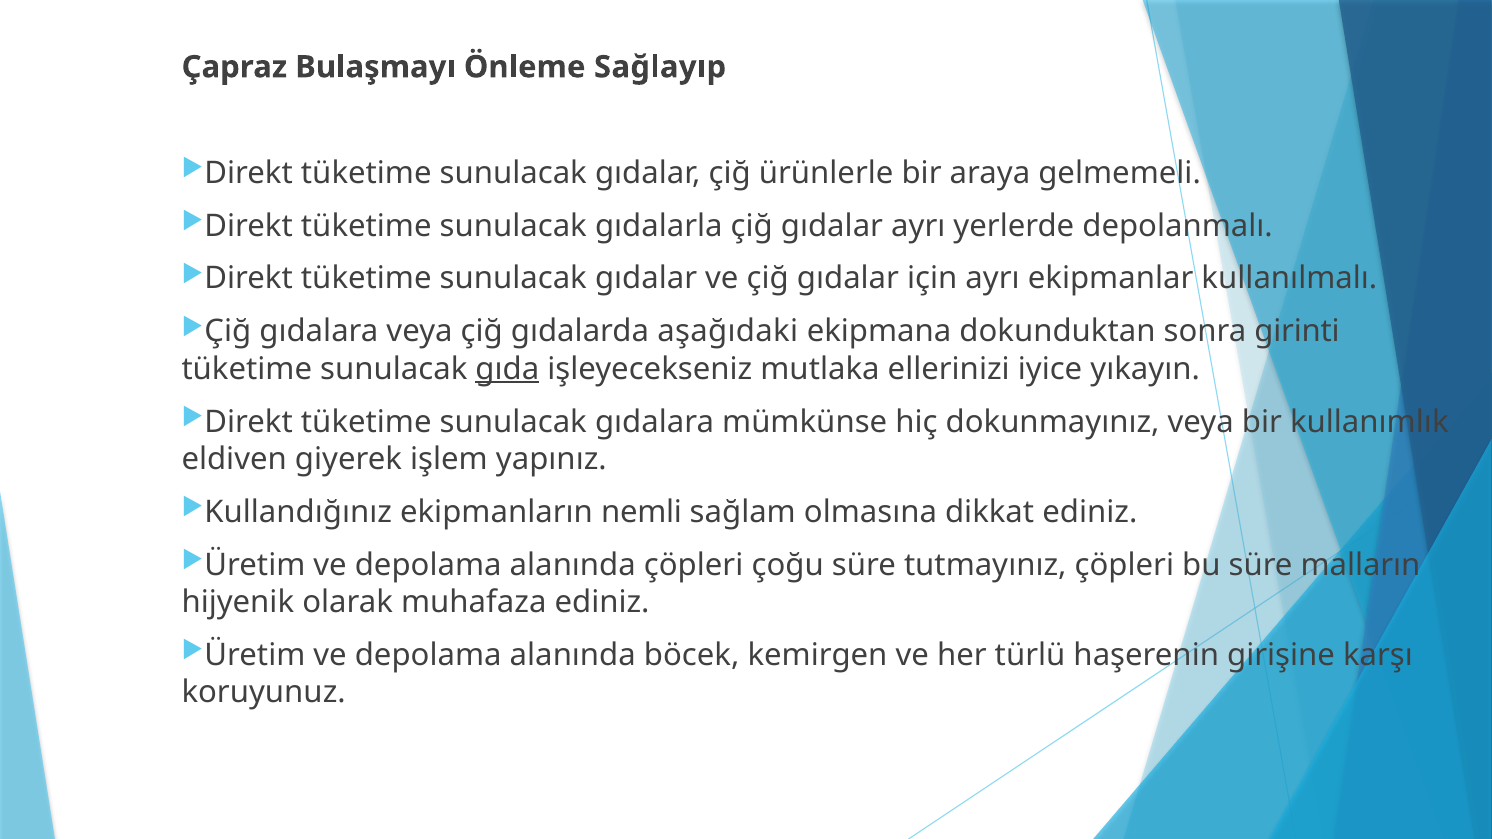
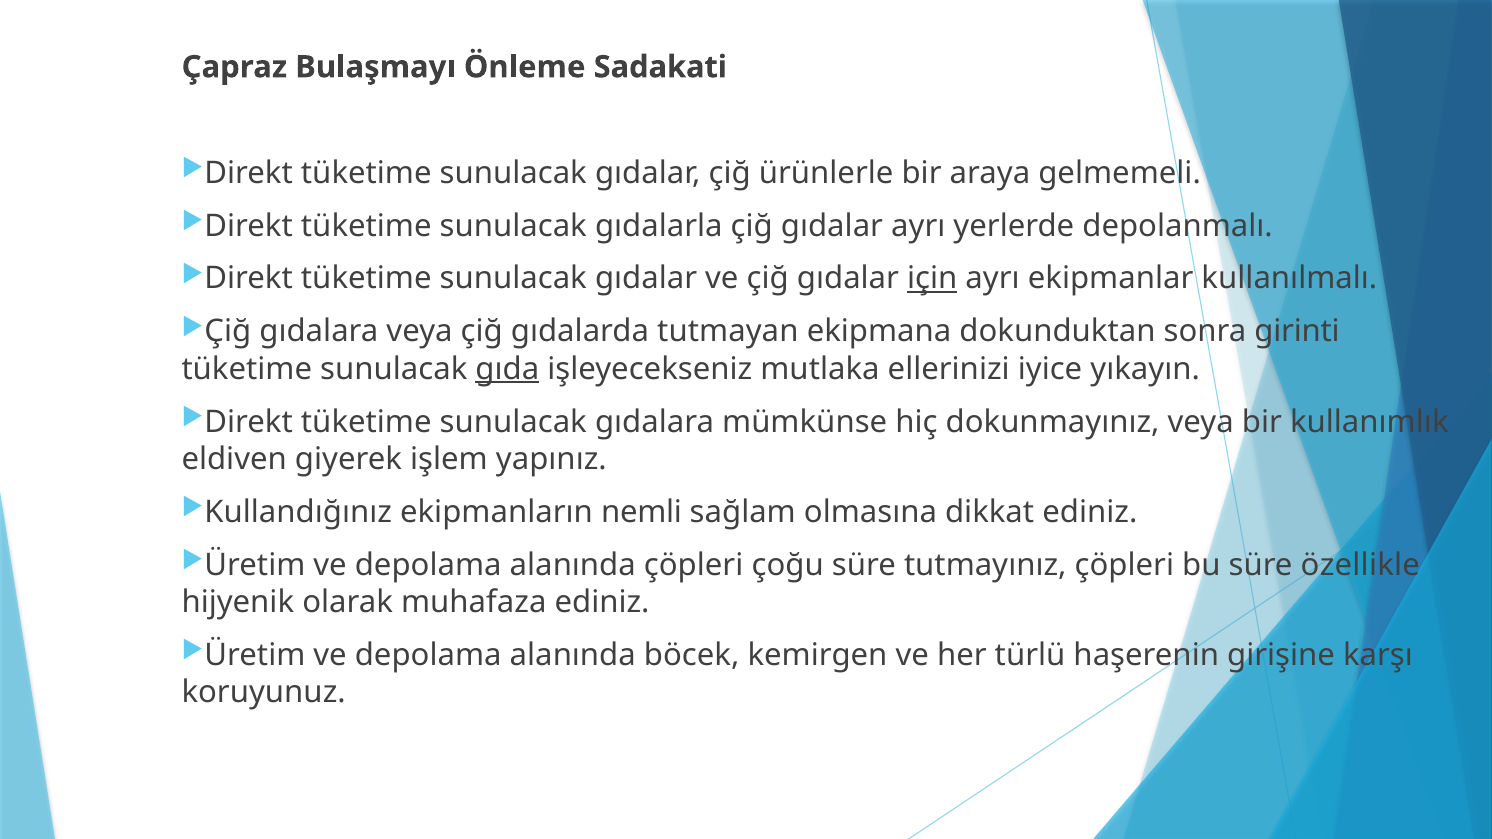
Sağlayıp: Sağlayıp -> Sadakati (660, 67)
için underline: none -> present (932, 279)
aşağıdaki: aşağıdaki -> tutmayan (728, 332)
malların: malların -> özellikle (1360, 565)
